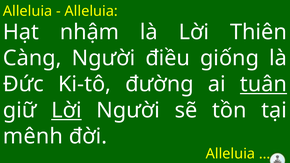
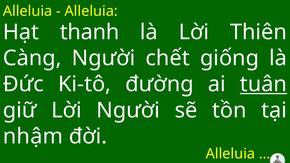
nhậm: nhậm -> thanh (90, 32)
điều: điều -> chết (168, 58)
Lời underline: present -> none (66, 110)
mênh: mênh -> nhậm (33, 136)
